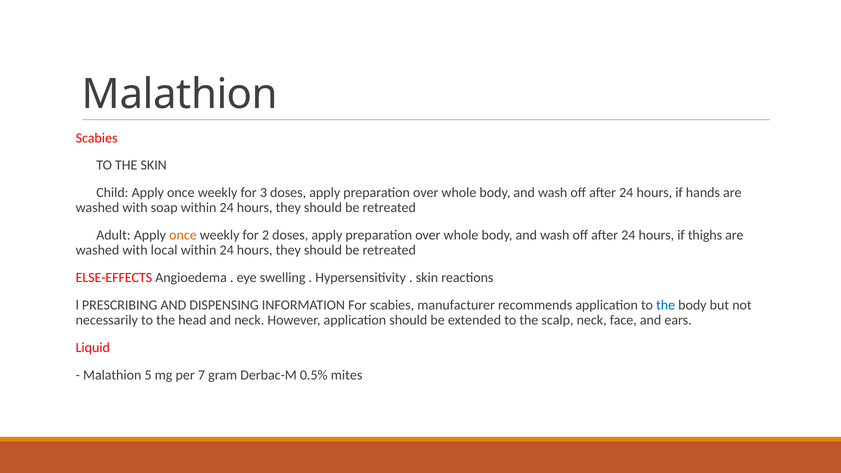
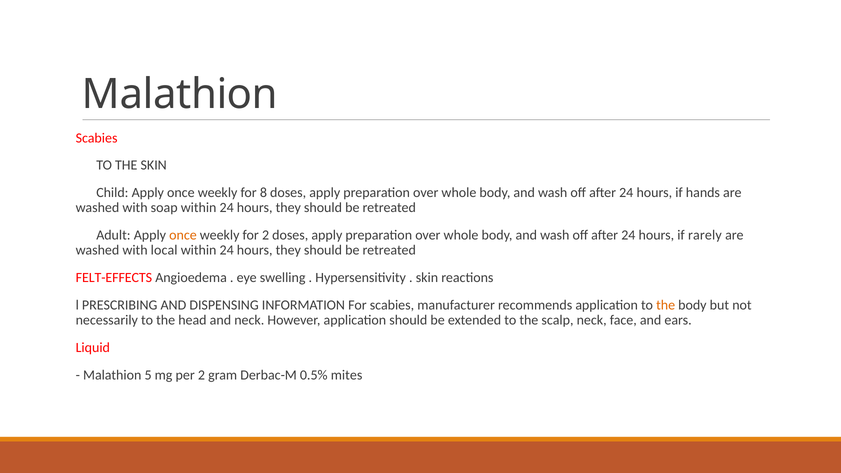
3: 3 -> 8 (263, 193)
thighs: thighs -> rarely (705, 235)
ELSE-EFFECTS: ELSE-EFFECTS -> FELT-EFFECTS (114, 278)
the colour: blue -> orange (666, 305)
per 7: 7 -> 2 (202, 375)
